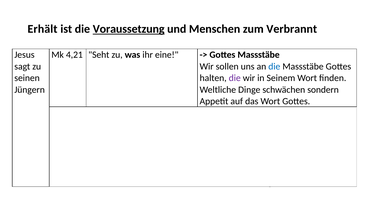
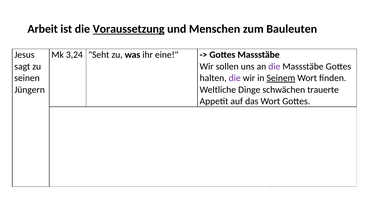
Erhält: Erhält -> Arbeit (43, 29)
Verbrannt: Verbrannt -> Bauleuten (292, 29)
4,21: 4,21 -> 3,24 (74, 55)
die colour: blue -> purple (274, 67)
Seinem underline: none -> present (281, 78)
sondern: sondern -> trauerte (323, 90)
